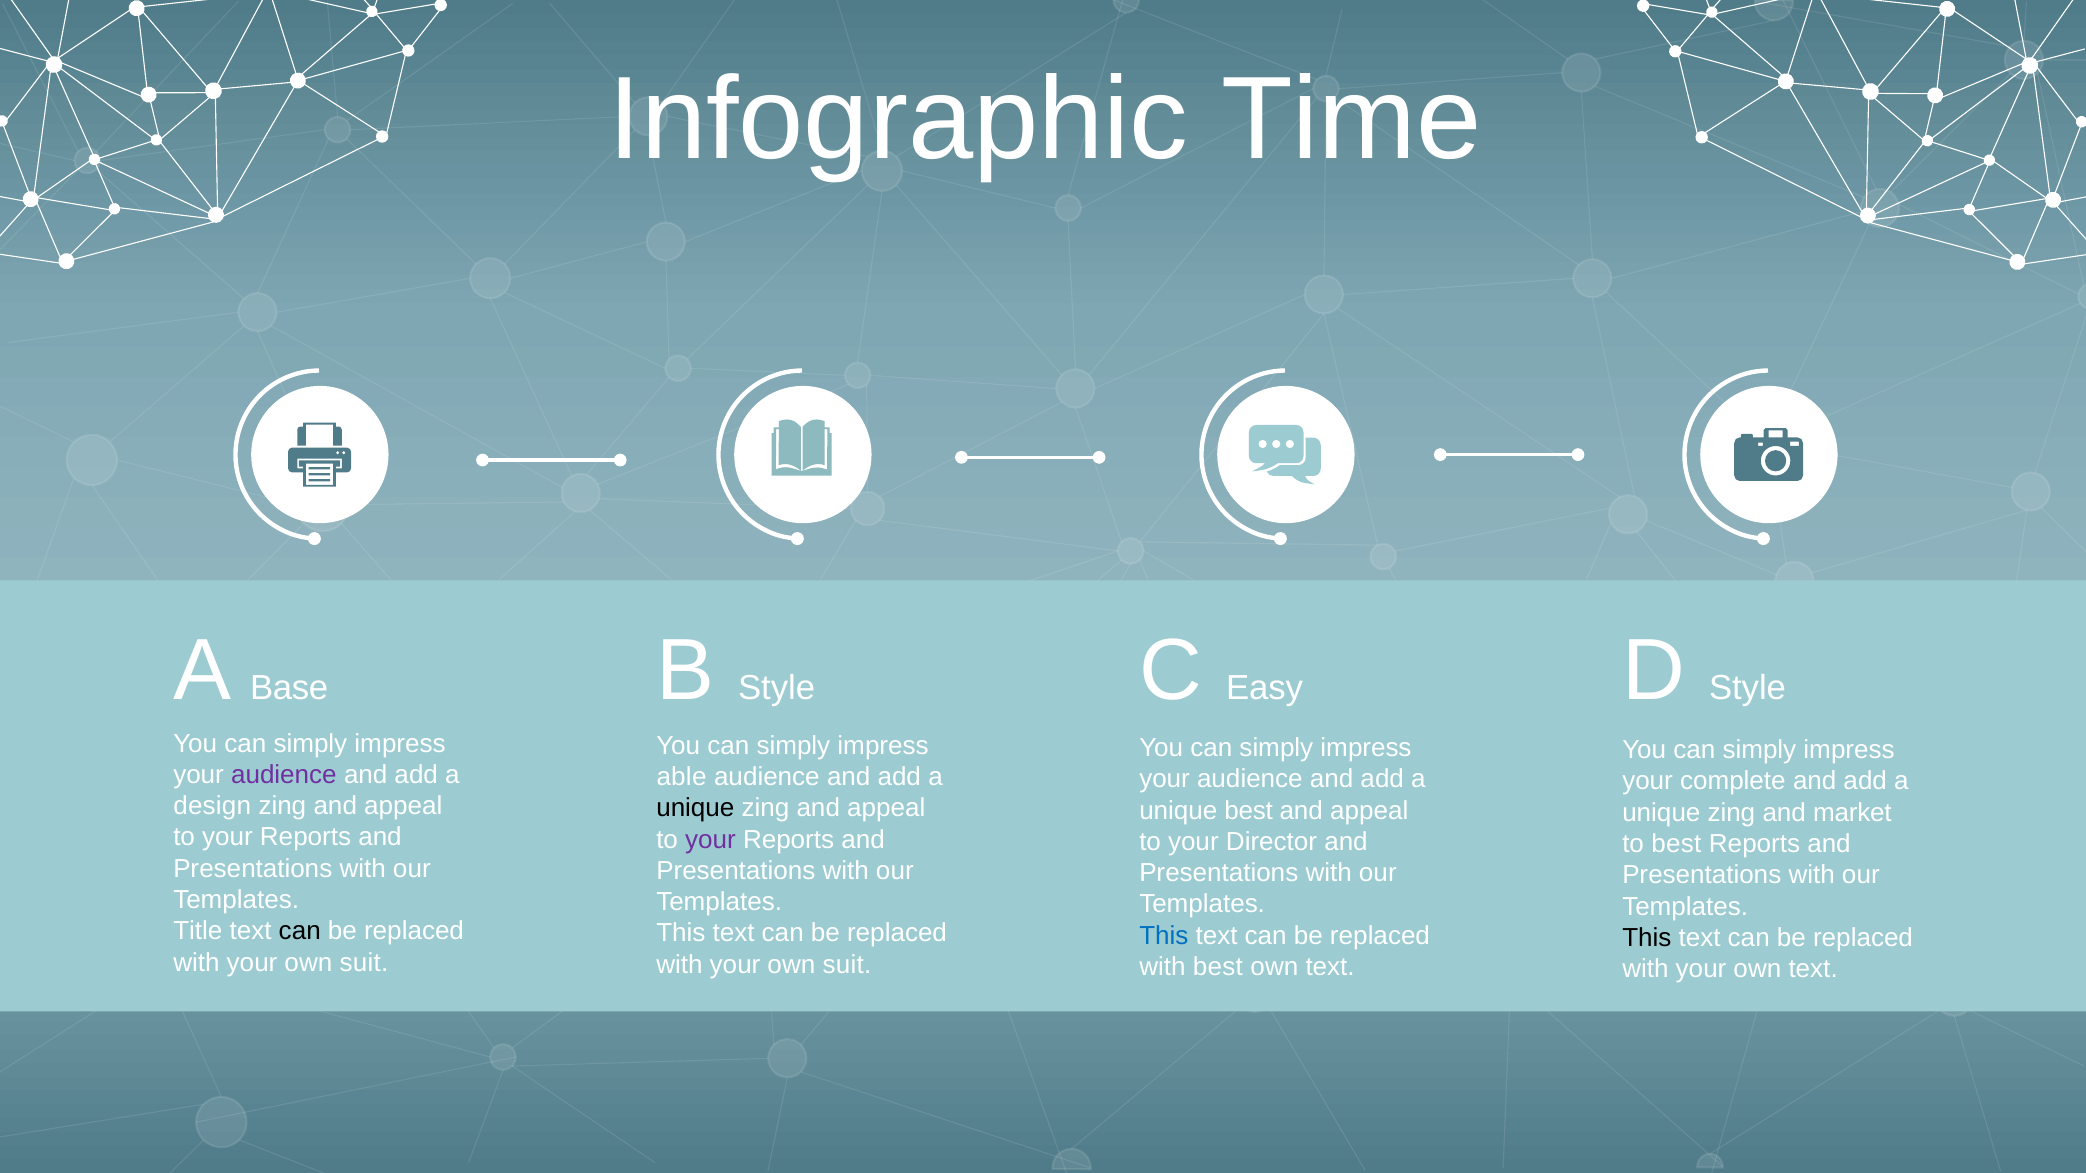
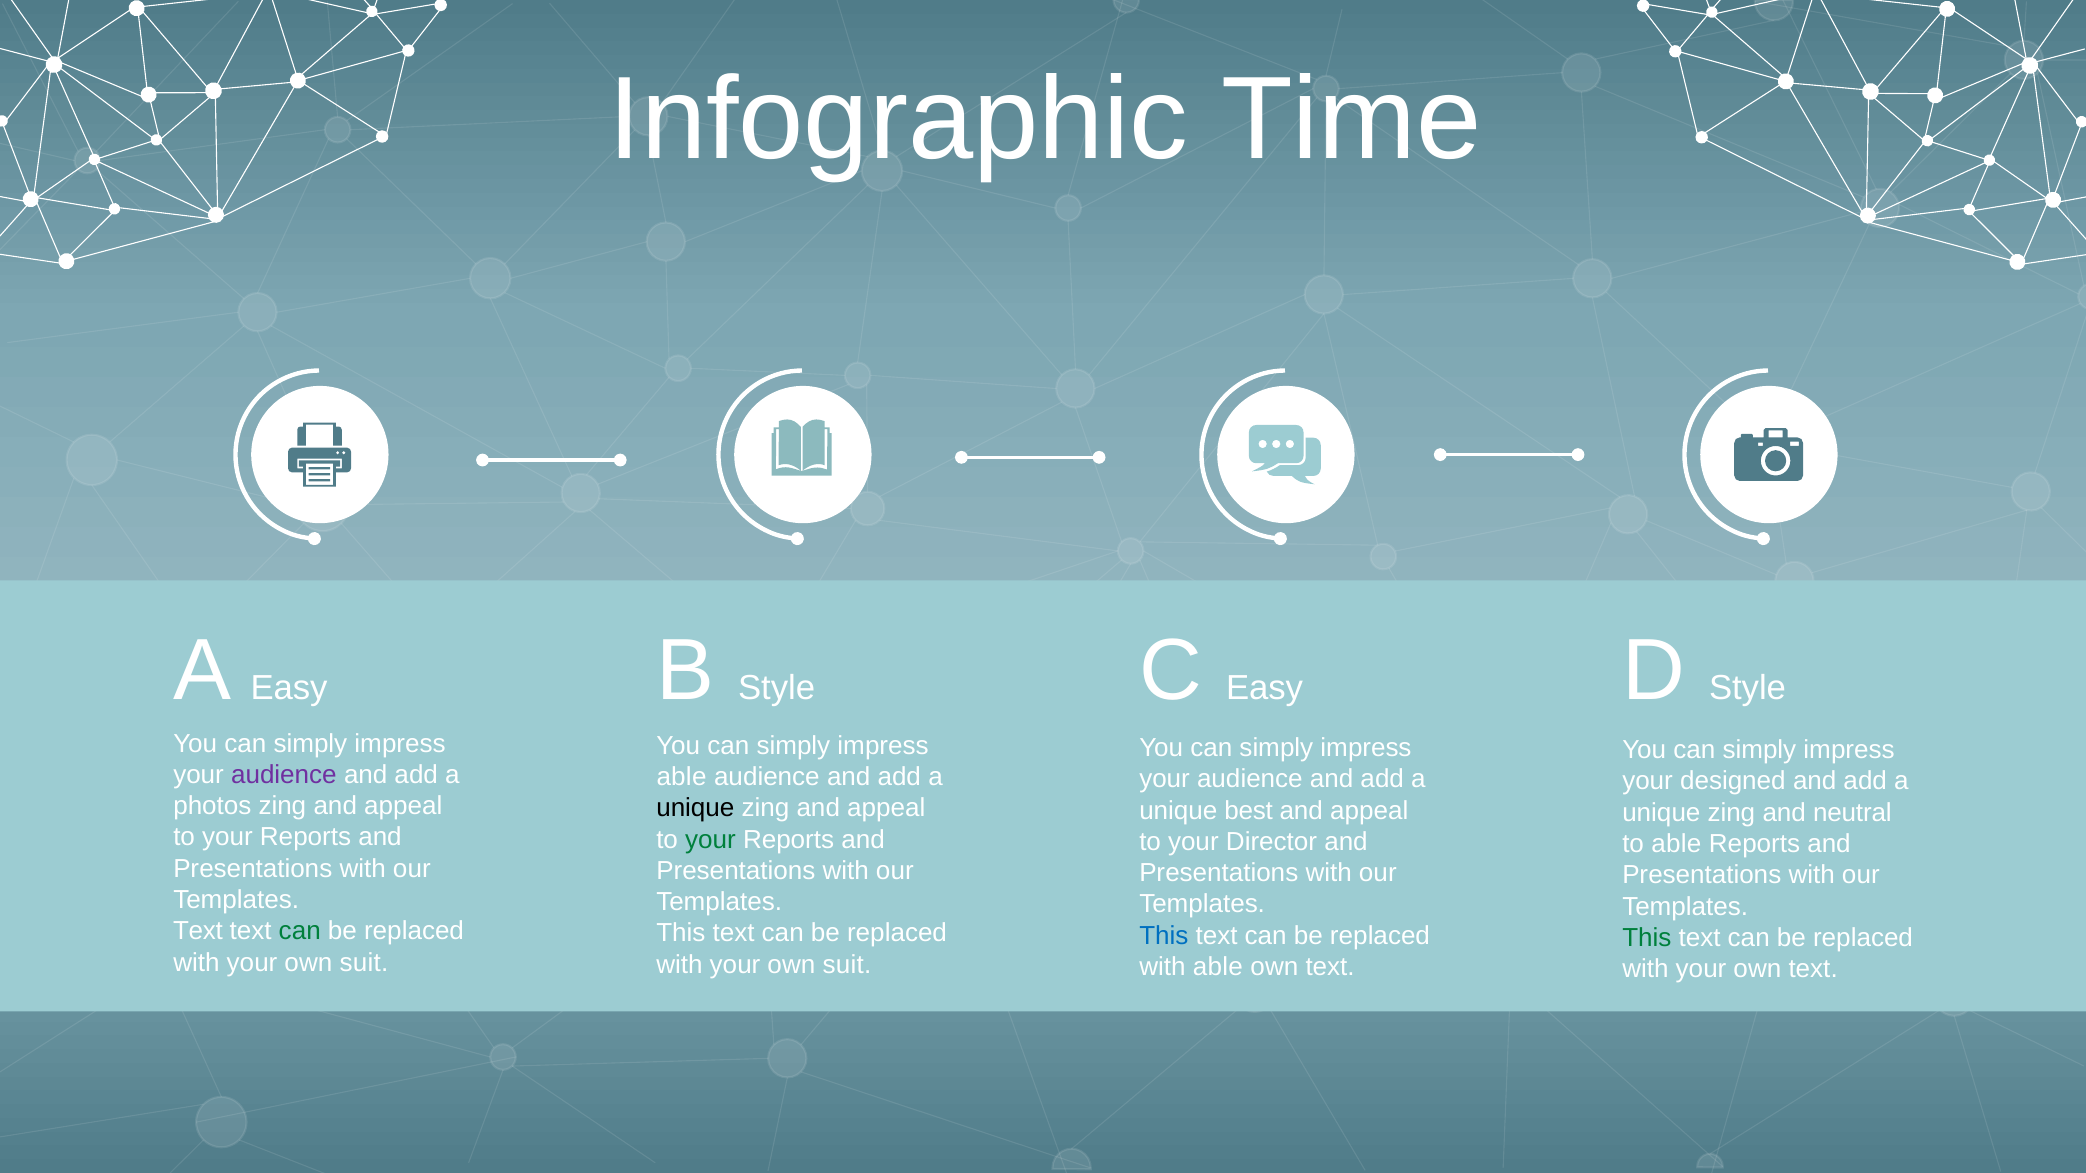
A Base: Base -> Easy (289, 688)
complete: complete -> designed (1733, 782)
design: design -> photos (212, 806)
market: market -> neutral (1852, 813)
your colour: purple -> green (711, 840)
to best: best -> able (1676, 844)
Title: Title -> Text (198, 932)
can colour: black -> green (300, 932)
This colour: black -> green (1647, 938)
with best: best -> able (1218, 967)
